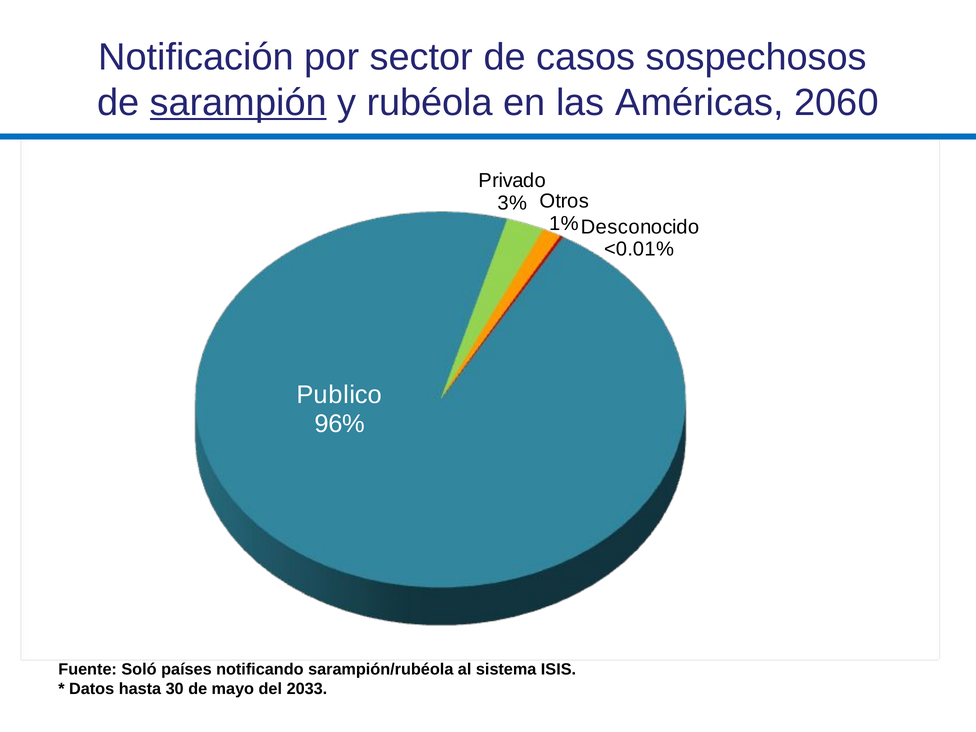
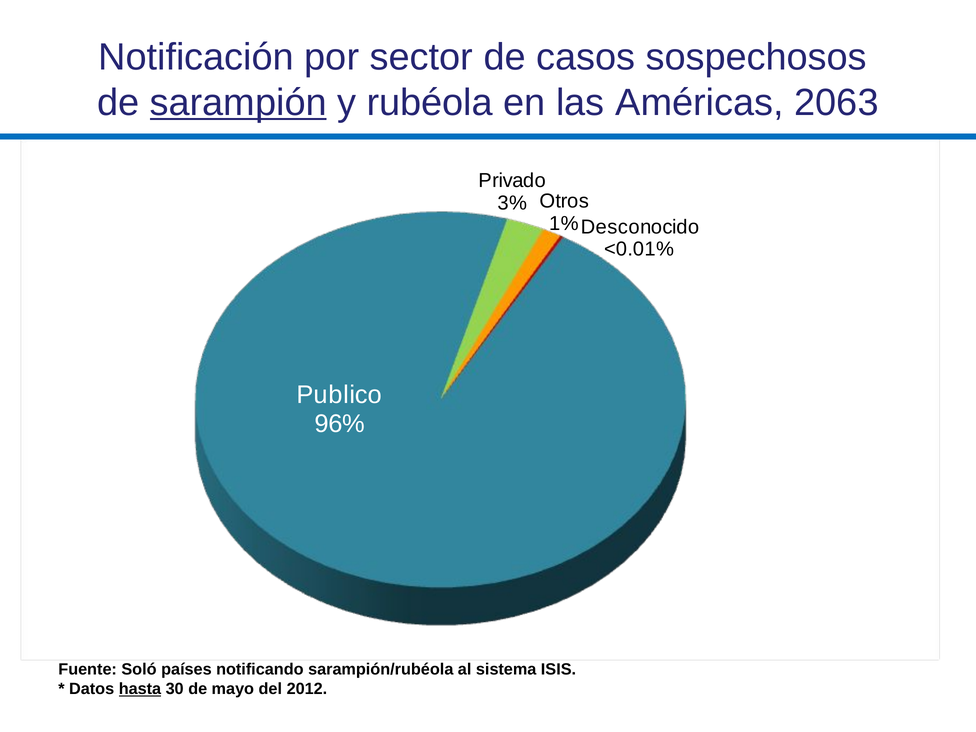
2060: 2060 -> 2063 (836, 103)
hasta underline: none -> present (140, 689)
2033: 2033 -> 2012 (307, 689)
